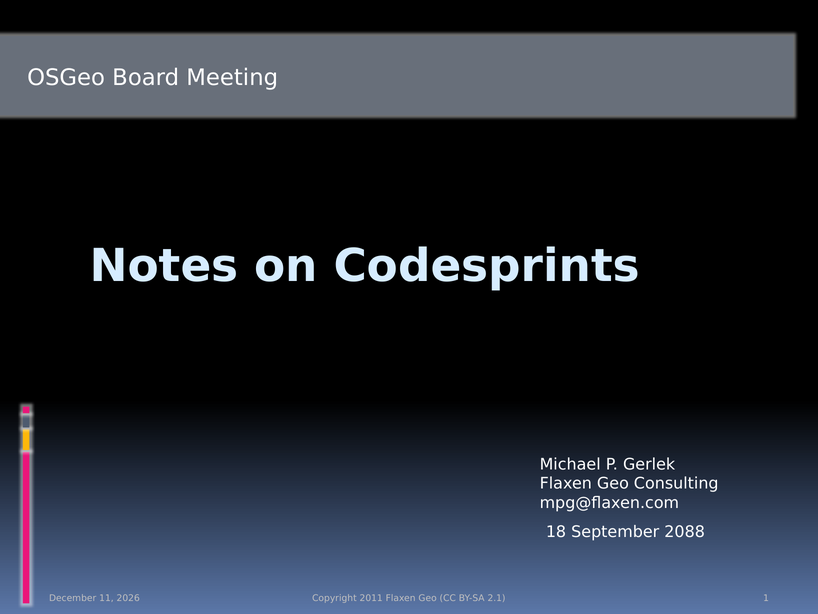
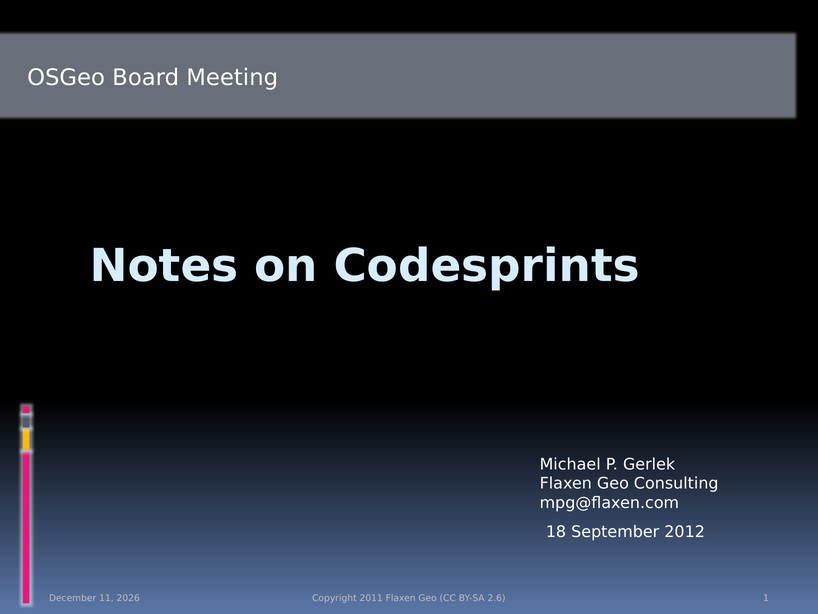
2088: 2088 -> 2012 (685, 531)
2.1: 2.1 -> 2.6 (496, 598)
